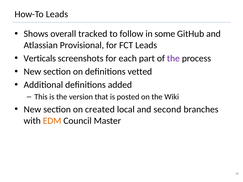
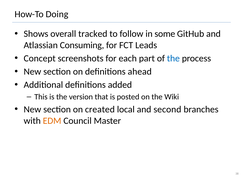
How-To Leads: Leads -> Doing (57, 14)
Provisional: Provisional -> Consuming (82, 45)
Verticals: Verticals -> Concept (40, 58)
the colour: purple -> blue (173, 58)
vetted: vetted -> ahead (140, 72)
